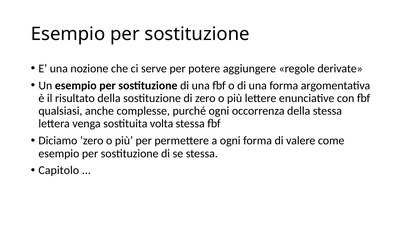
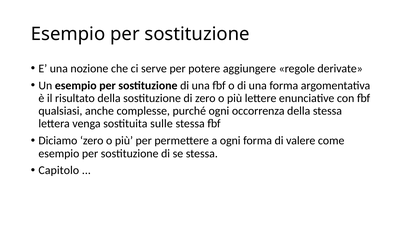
volta: volta -> sulle (161, 124)
